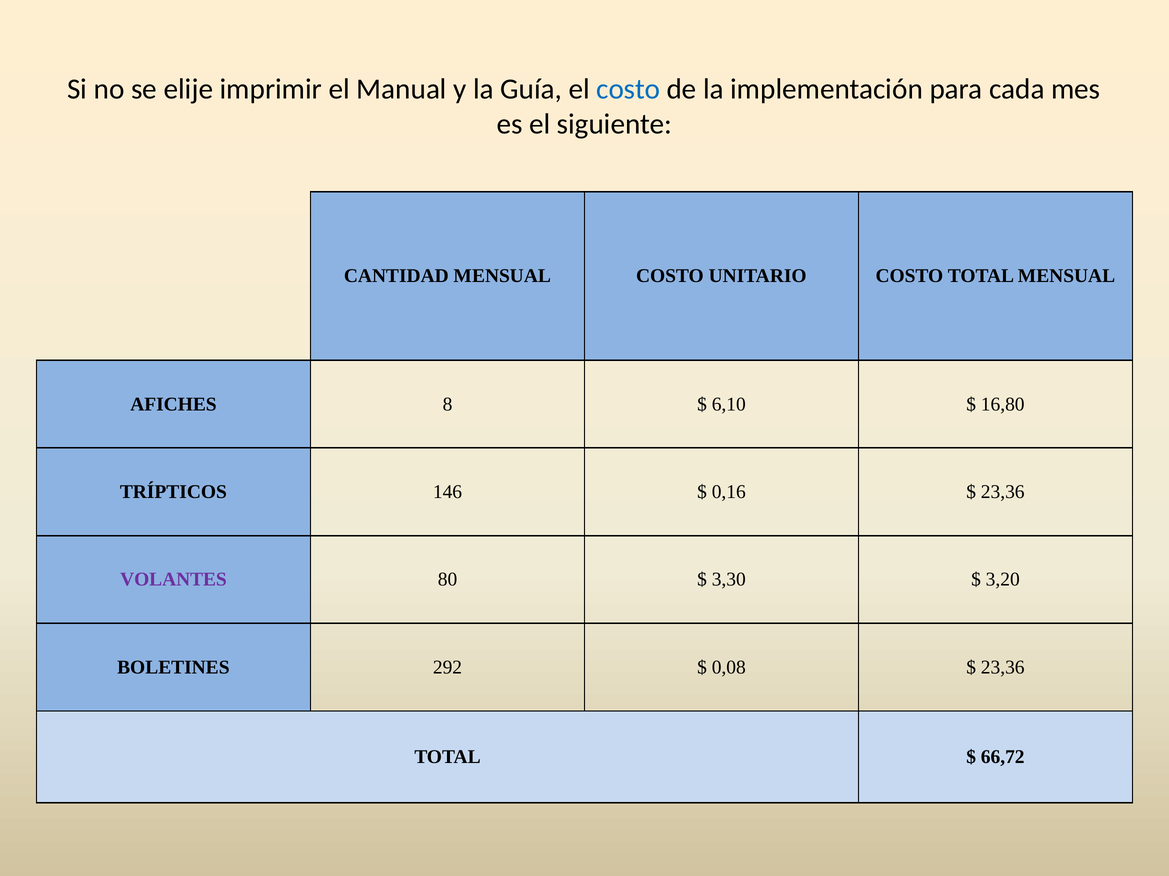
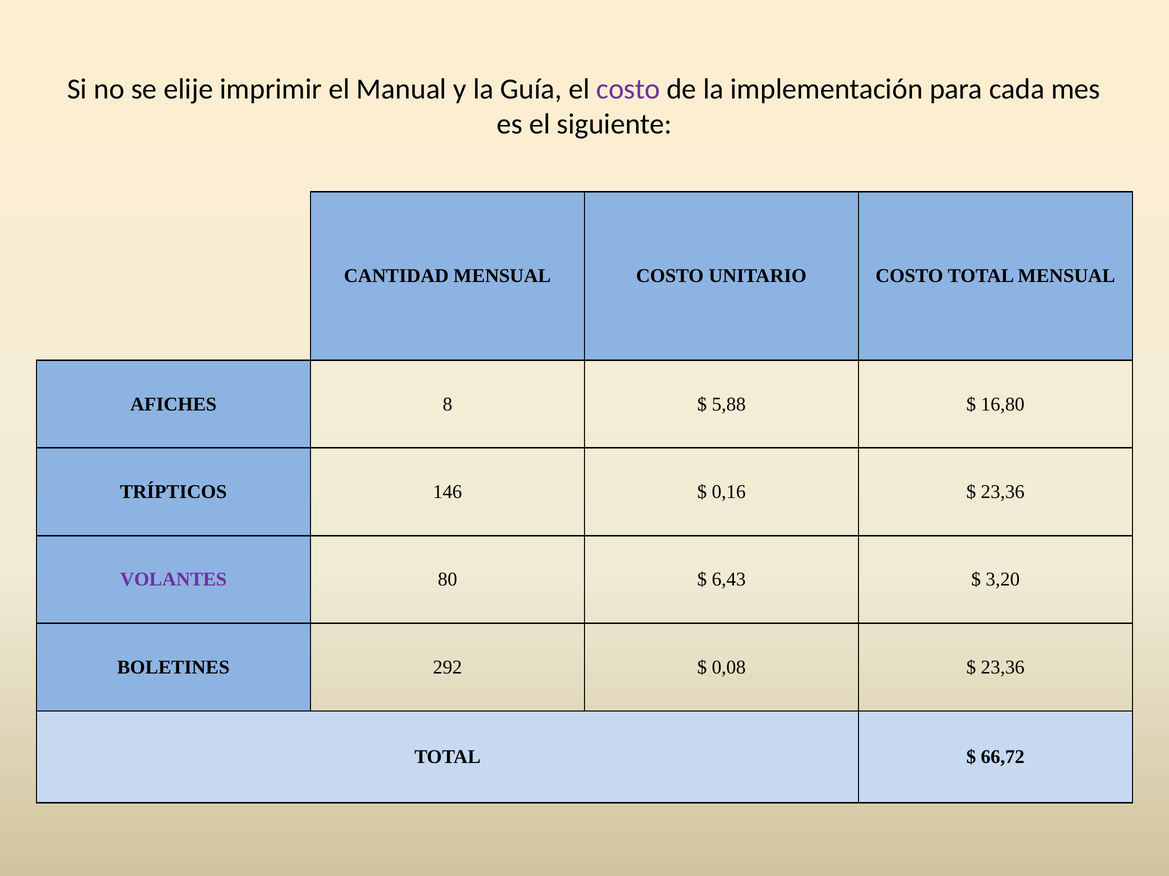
costo colour: blue -> purple (628, 89)
6,10: 6,10 -> 5,88 (729, 404)
3,30: 3,30 -> 6,43 (729, 580)
